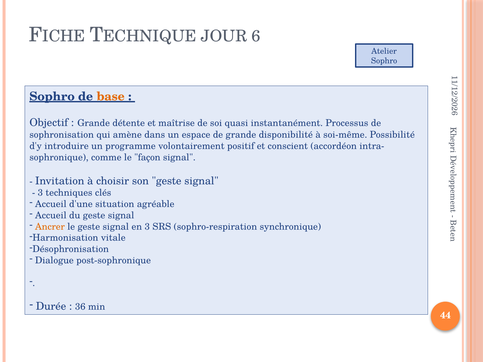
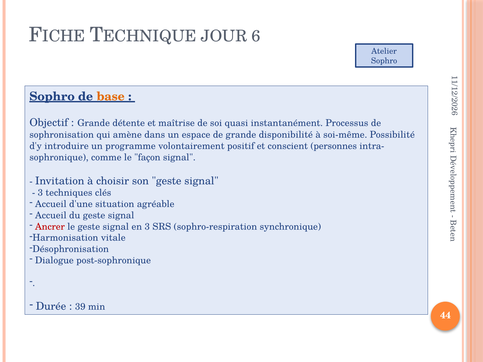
accordéon: accordéon -> personnes (334, 146)
Ancrer colour: orange -> red (50, 227)
36: 36 -> 39 (80, 307)
